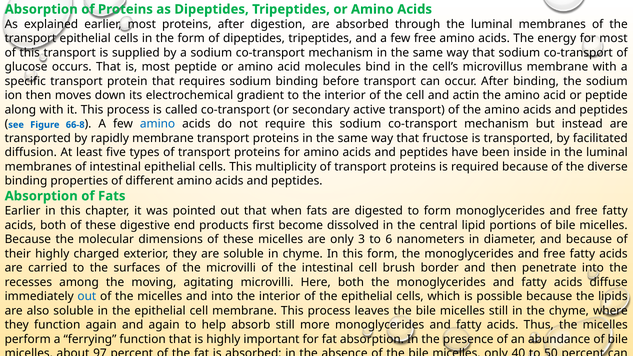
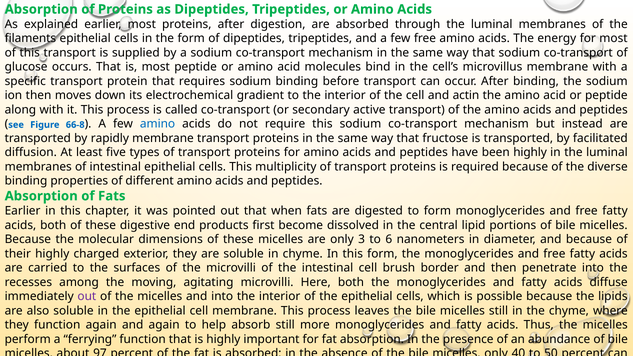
transport: transport -> filaments (30, 38)
been inside: inside -> highly (530, 152)
out colour: blue -> purple (87, 296)
